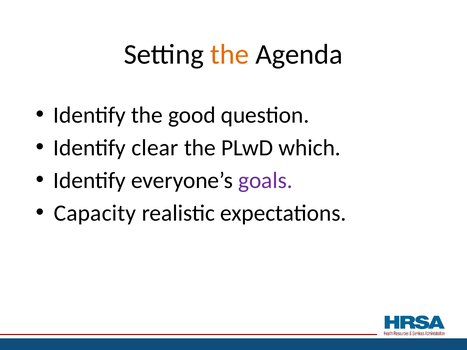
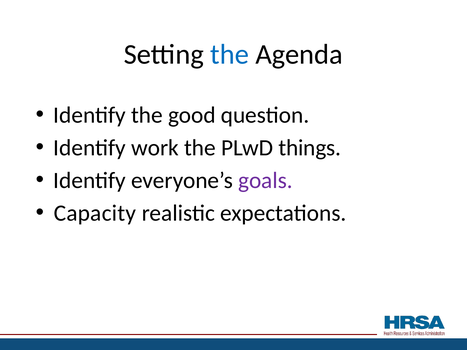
the colour: orange -> blue (230, 55)
clear: clear -> work (155, 148)
which: which -> things (310, 148)
